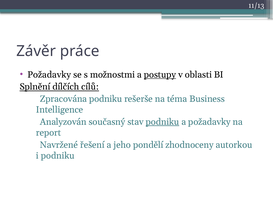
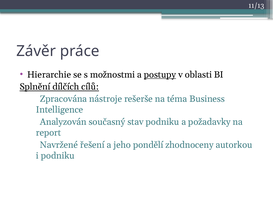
Požadavky: Požadavky -> Hierarchie (49, 75)
Zpracována podniku: podniku -> nástroje (106, 99)
podniku underline: present -> none (162, 122)
